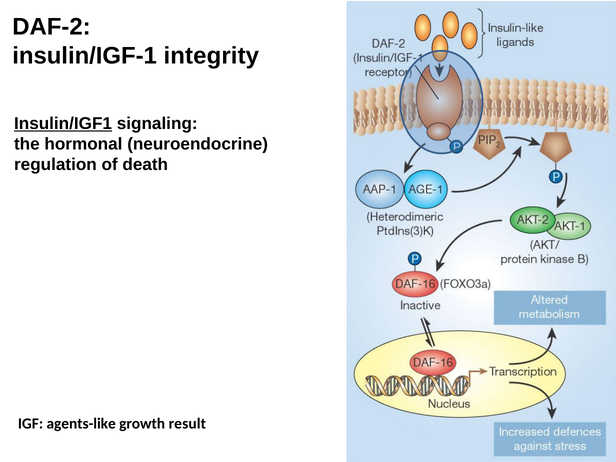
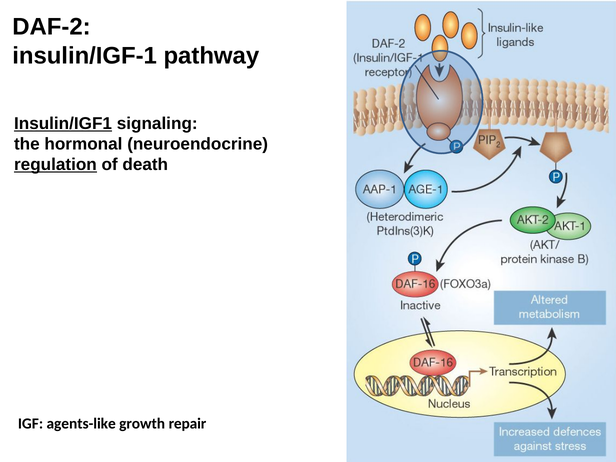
integrity: integrity -> pathway (211, 56)
regulation underline: none -> present (55, 165)
result: result -> repair (187, 424)
